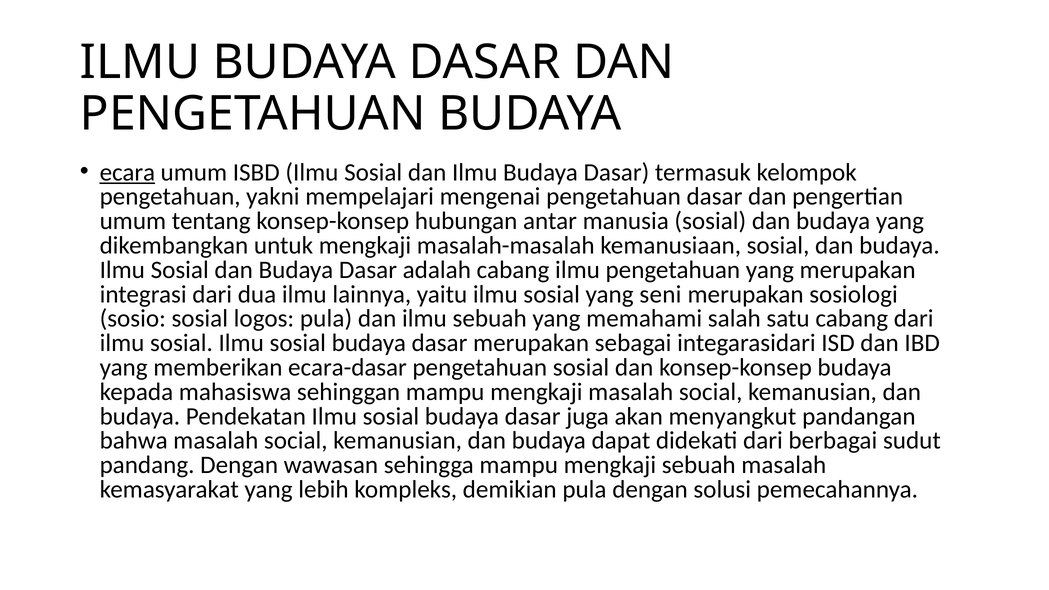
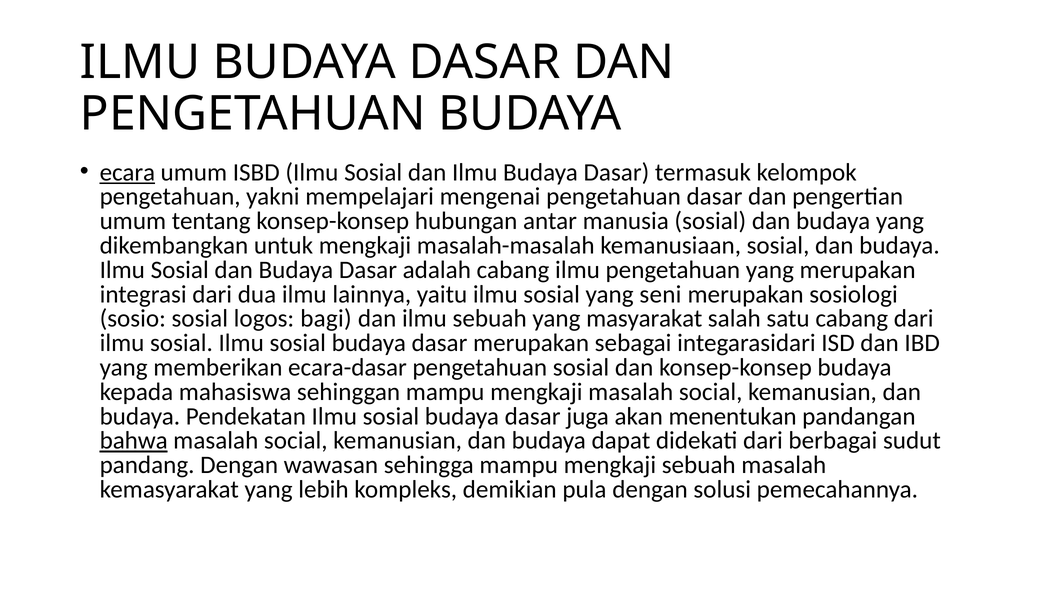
logos pula: pula -> bagi (326, 319)
memahami: memahami -> masyarakat (644, 319)
menyangkut: menyangkut -> menentukan (733, 416)
bahwa underline: none -> present (134, 441)
